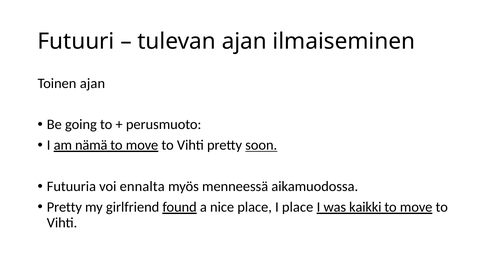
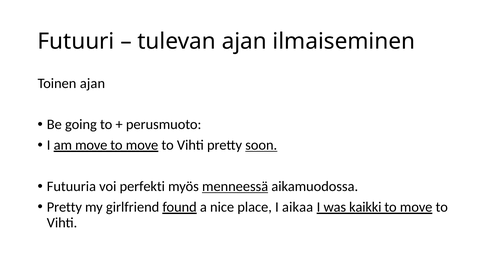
am nämä: nämä -> move (91, 145)
ennalta: ennalta -> perfekti (142, 187)
menneessä underline: none -> present (235, 187)
I place: place -> aikaa (298, 207)
